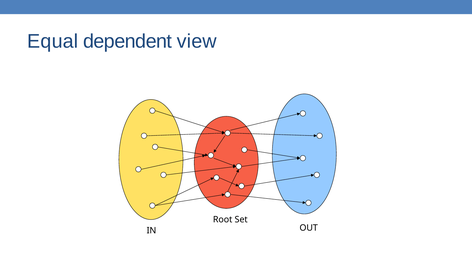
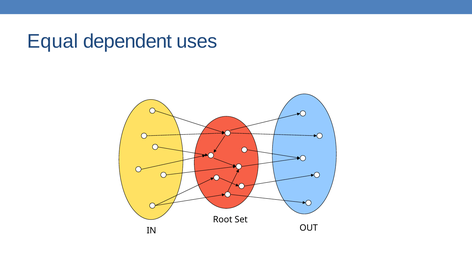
view: view -> uses (197, 41)
